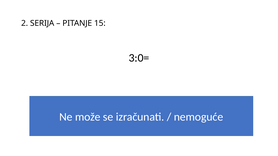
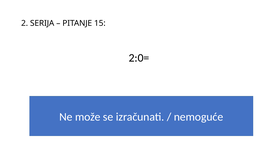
3:0=: 3:0= -> 2:0= (139, 58)
